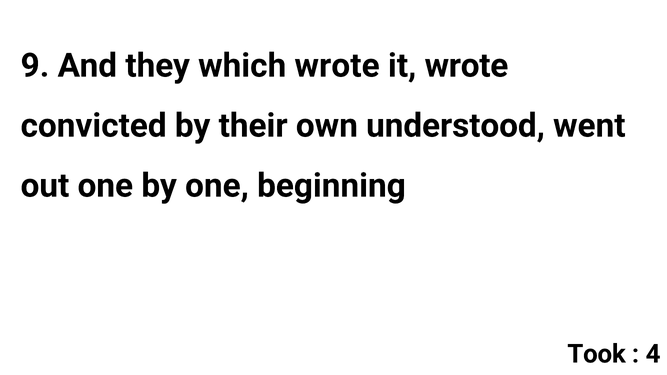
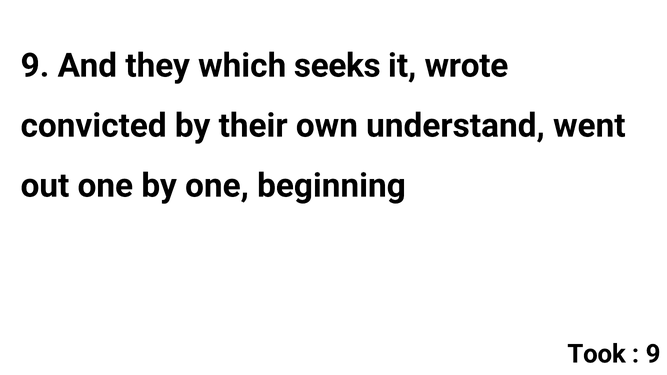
which wrote: wrote -> seeks (337, 66)
understood: understood -> understand (455, 126)
4: 4 -> 9 (653, 354)
